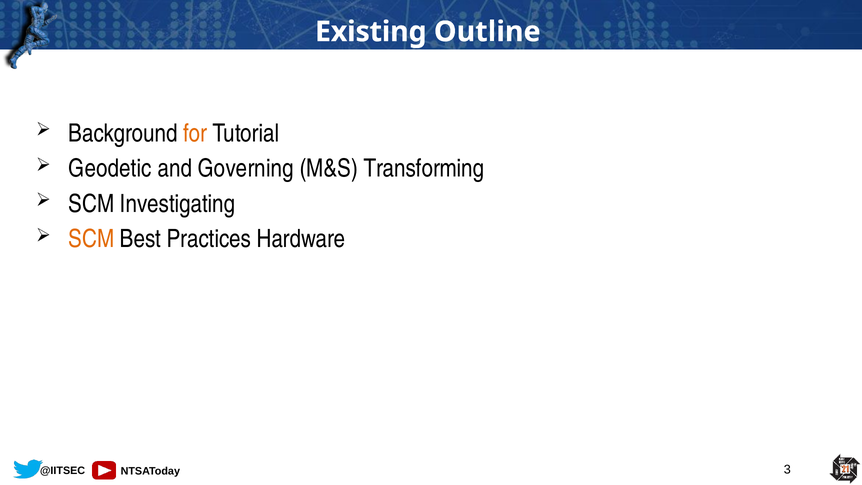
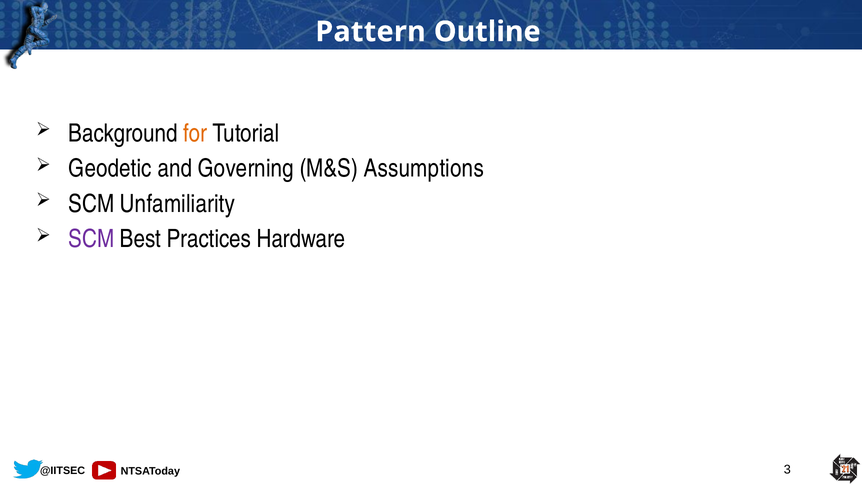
Existing: Existing -> Pattern (371, 32)
Transforming: Transforming -> Assumptions (424, 168)
Investigating: Investigating -> Unfamiliarity (178, 204)
SCM colour: orange -> purple (91, 239)
